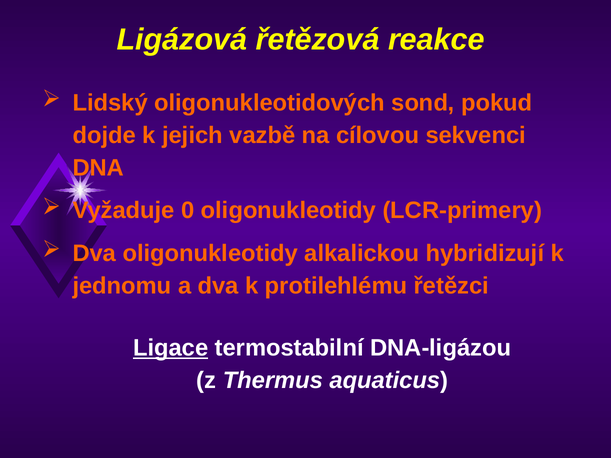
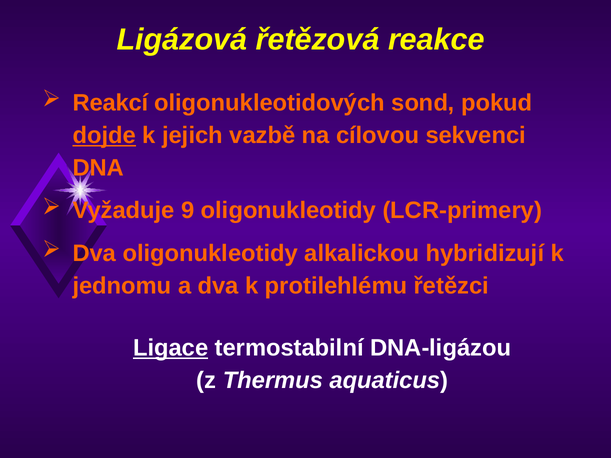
Lidský: Lidský -> Reakcí (110, 103)
dojde underline: none -> present (104, 135)
0: 0 -> 9 (188, 211)
